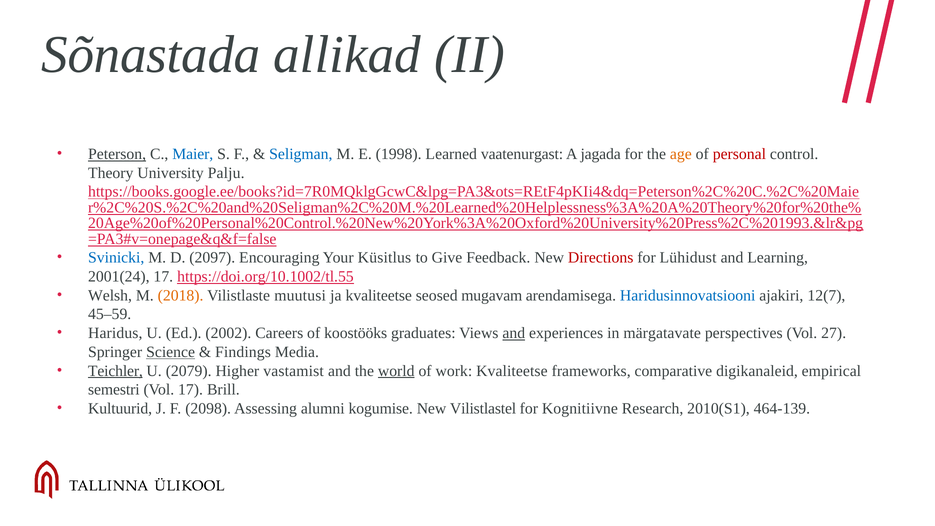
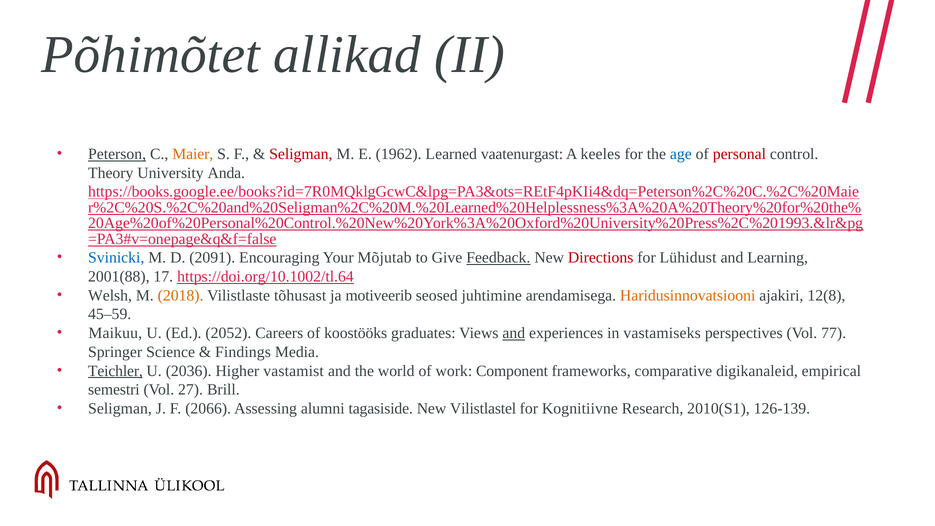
Sõnastada: Sõnastada -> Põhimõtet (151, 55)
Maier colour: blue -> orange (193, 154)
Seligman colour: blue -> red (301, 154)
1998: 1998 -> 1962 (399, 154)
jagada: jagada -> keeles (600, 154)
age colour: orange -> blue (681, 154)
Palju: Palju -> Anda (226, 173)
2097: 2097 -> 2091 (212, 258)
Küsitlus: Küsitlus -> Mõjutab (384, 258)
Feedback underline: none -> present (498, 258)
2001(24: 2001(24 -> 2001(88 (119, 277)
https://doi.org/10.1002/tl.55: https://doi.org/10.1002/tl.55 -> https://doi.org/10.1002/tl.64 (265, 277)
muutusi: muutusi -> tõhusast (300, 295)
ja kvaliteetse: kvaliteetse -> motiveerib (379, 295)
mugavam: mugavam -> juhtimine (492, 295)
Haridusinnovatsiooni colour: blue -> orange (688, 295)
12(7: 12(7 -> 12(8 (826, 295)
Haridus: Haridus -> Maikuu (115, 333)
2002: 2002 -> 2052 (228, 333)
märgatavate: märgatavate -> vastamiseks (662, 333)
27: 27 -> 77 (834, 333)
Science underline: present -> none (171, 352)
2079: 2079 -> 2036 (189, 371)
world underline: present -> none (396, 371)
work Kvaliteetse: Kvaliteetse -> Component (512, 371)
Vol 17: 17 -> 27 (191, 390)
Kultuurid: Kultuurid -> Seligman (120, 408)
2098: 2098 -> 2066 (208, 408)
kogumise: kogumise -> tagasiside (381, 408)
464-139: 464-139 -> 126-139 (782, 408)
